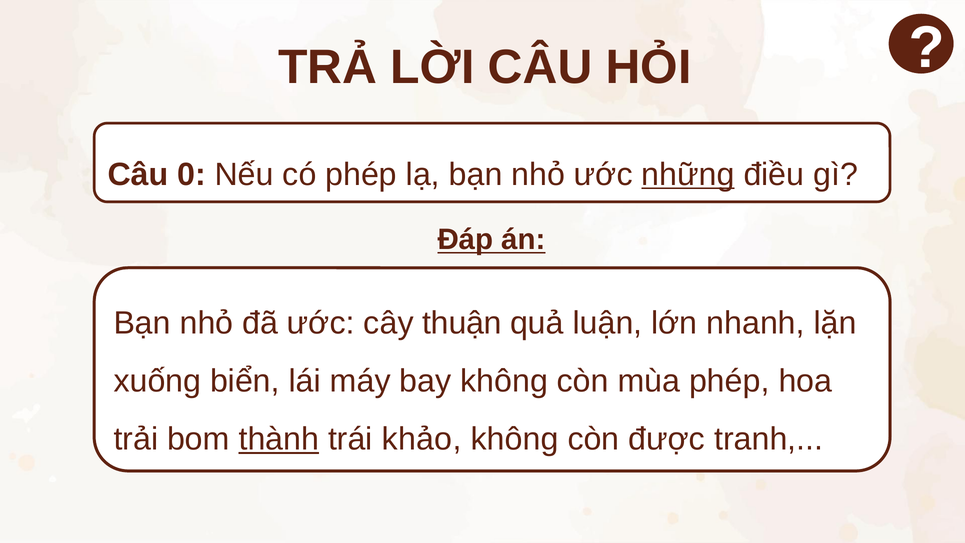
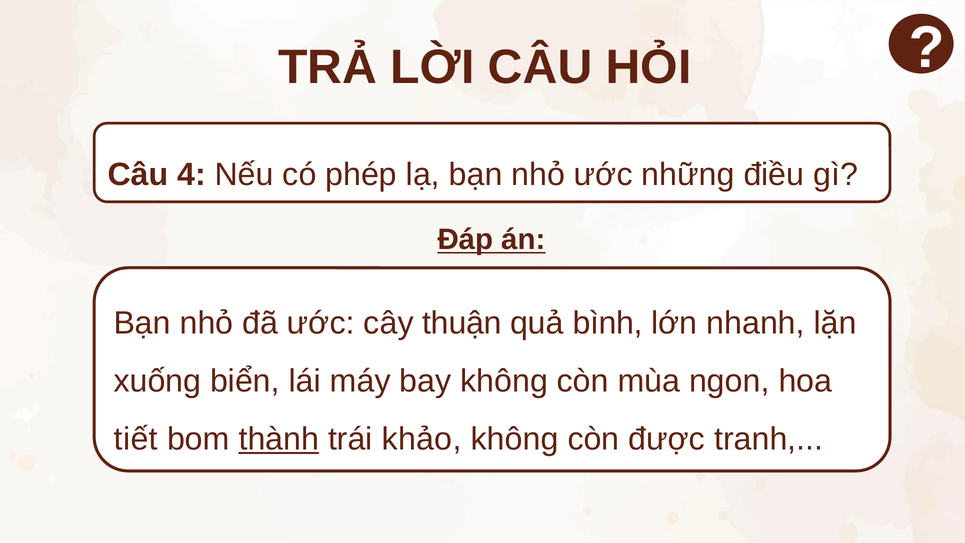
0: 0 -> 4 (191, 174)
những underline: present -> none (688, 174)
luận: luận -> bình (608, 323)
mùa phép: phép -> ngon (729, 381)
trải: trải -> tiết (136, 439)
